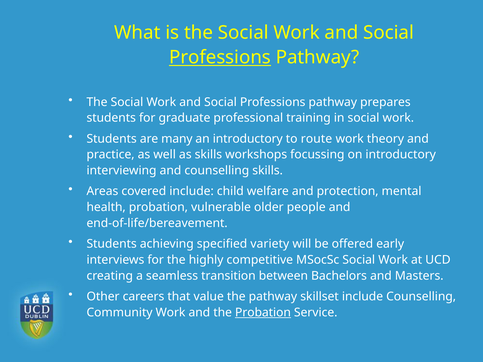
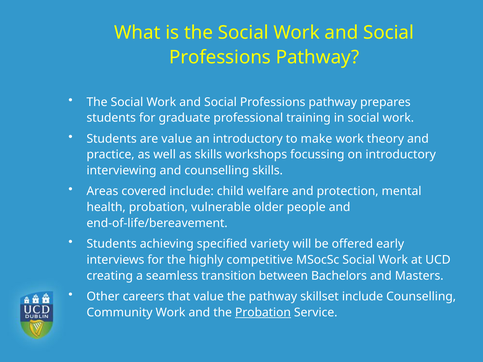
Professions underline: present -> none (220, 57)
are many: many -> value (177, 139)
route: route -> make (316, 139)
